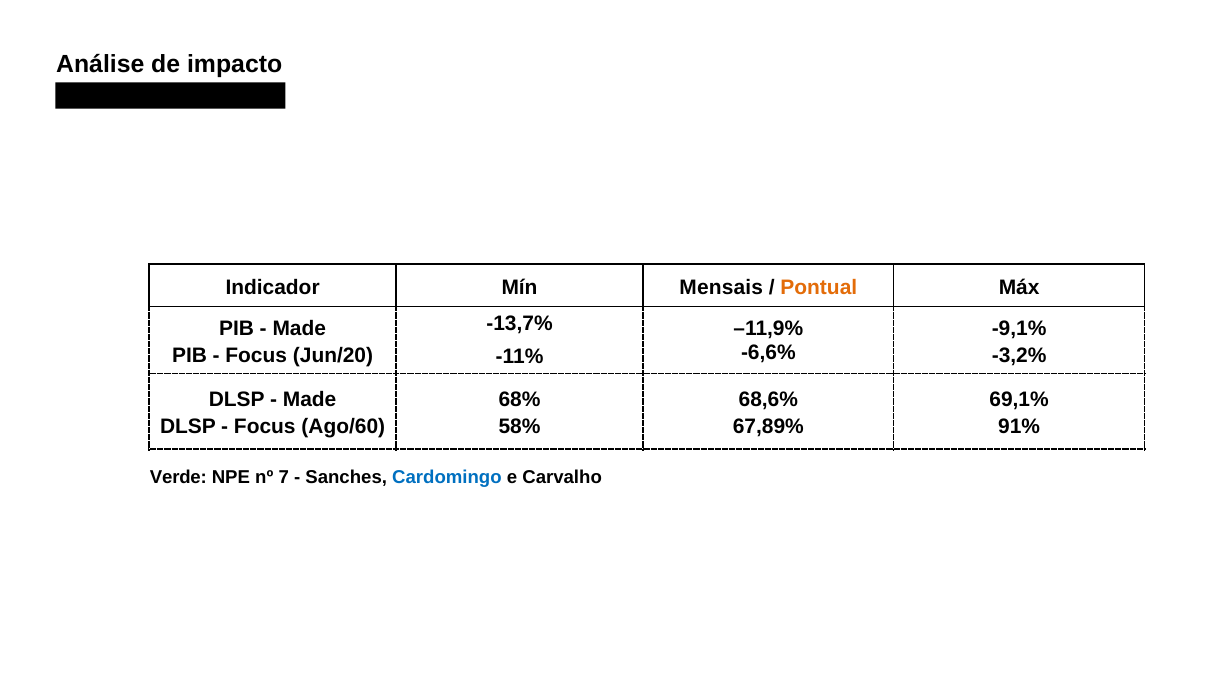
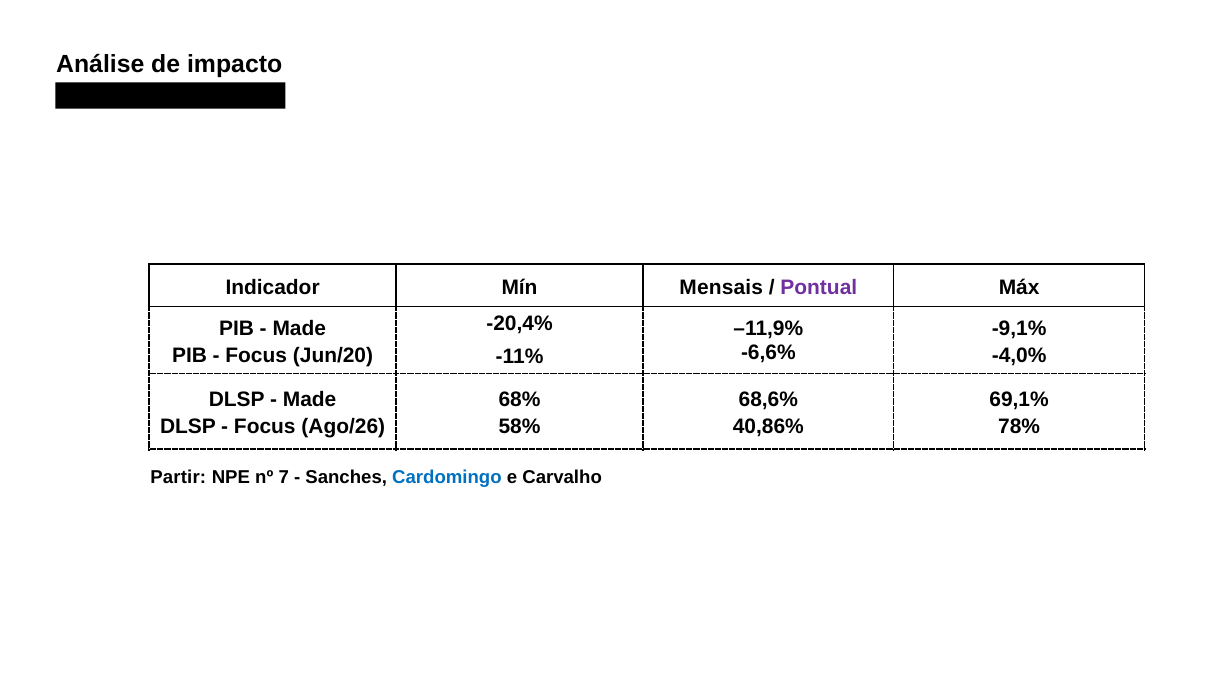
Pontual colour: orange -> purple (819, 287)
-13,7%: -13,7% -> -20,4% (520, 324)
-3,2%: -3,2% -> -4,0% (1019, 356)
Ago/60: Ago/60 -> Ago/26 (343, 427)
67,89%: 67,89% -> 40,86% (768, 427)
91%: 91% -> 78% (1019, 427)
Verde: Verde -> Partir (178, 478)
